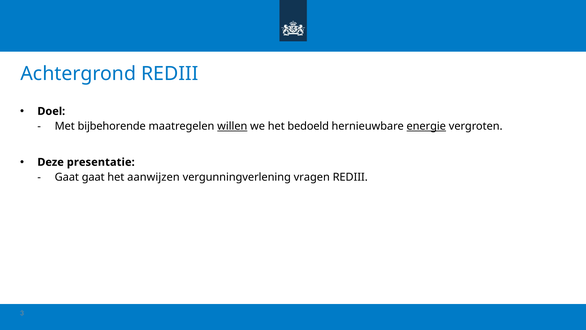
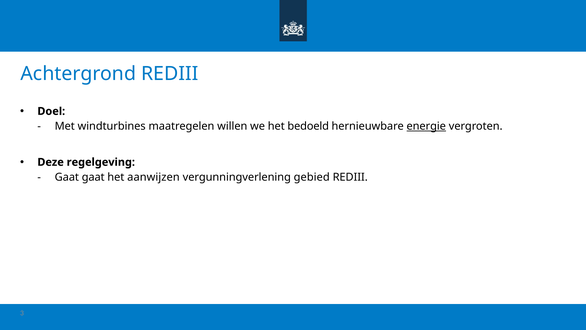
bijbehorende: bijbehorende -> windturbines (112, 126)
willen underline: present -> none (232, 126)
presentatie: presentatie -> regelgeving (101, 162)
vragen: vragen -> gebied (312, 177)
